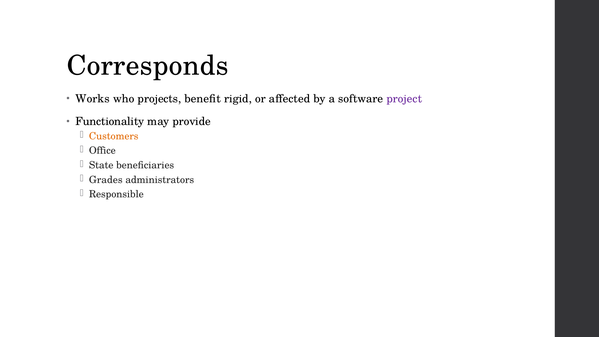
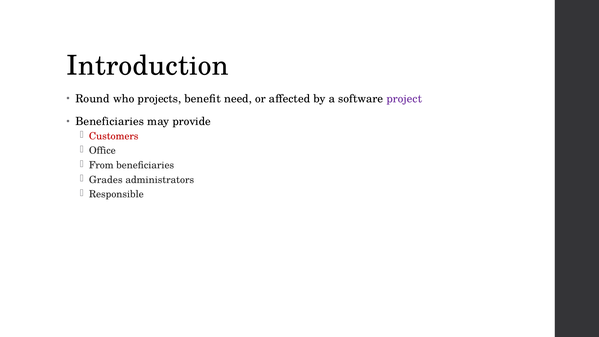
Corresponds: Corresponds -> Introduction (148, 66)
Works: Works -> Round (93, 99)
rigid: rigid -> need (238, 99)
Functionality: Functionality -> Beneficiaries (110, 121)
Customers colour: orange -> red (114, 136)
State: State -> From (101, 165)
